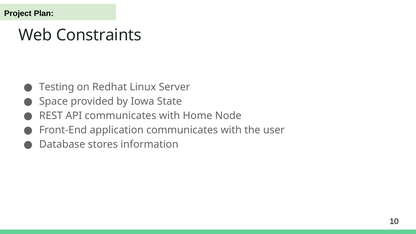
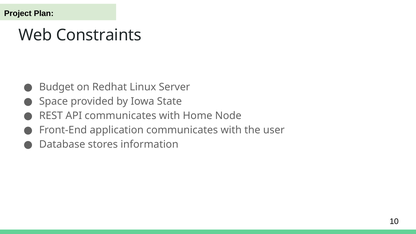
Testing: Testing -> Budget (57, 87)
